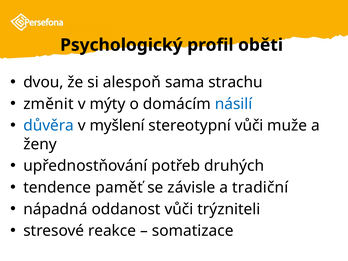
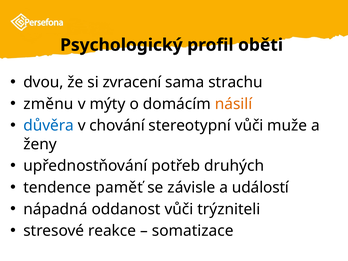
alespoň: alespoň -> zvracení (132, 82)
změnit: změnit -> změnu (48, 104)
násilí colour: blue -> orange (234, 104)
myšlení: myšlení -> chování (117, 126)
tradiční: tradiční -> událostí (260, 188)
